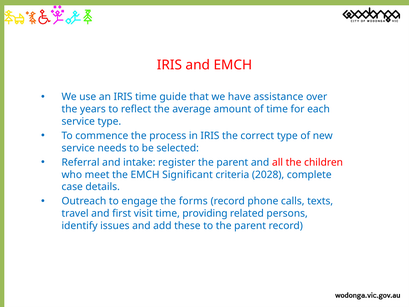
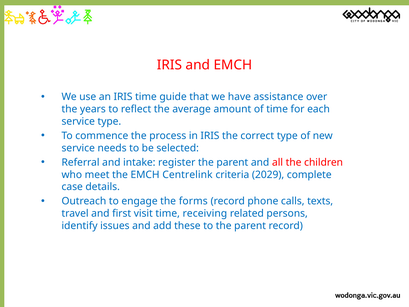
Significant: Significant -> Centrelink (187, 174)
2028: 2028 -> 2029 (268, 174)
providing: providing -> receiving (205, 213)
